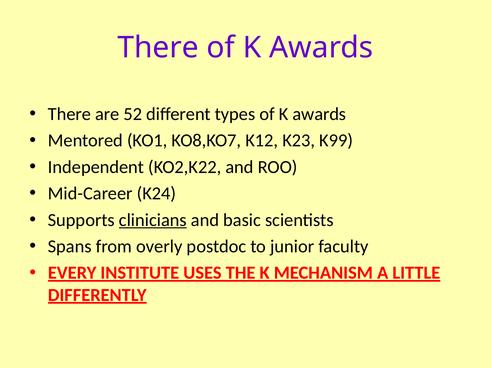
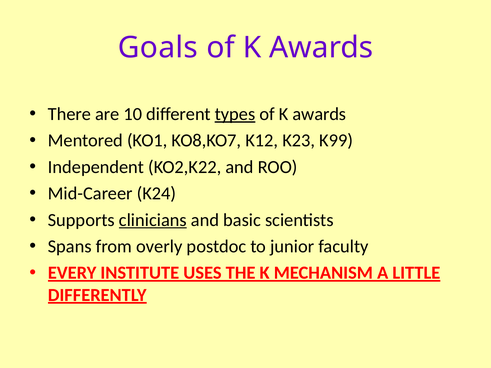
There: There -> Goals (158, 48)
52: 52 -> 10 (133, 114)
types underline: none -> present (235, 114)
